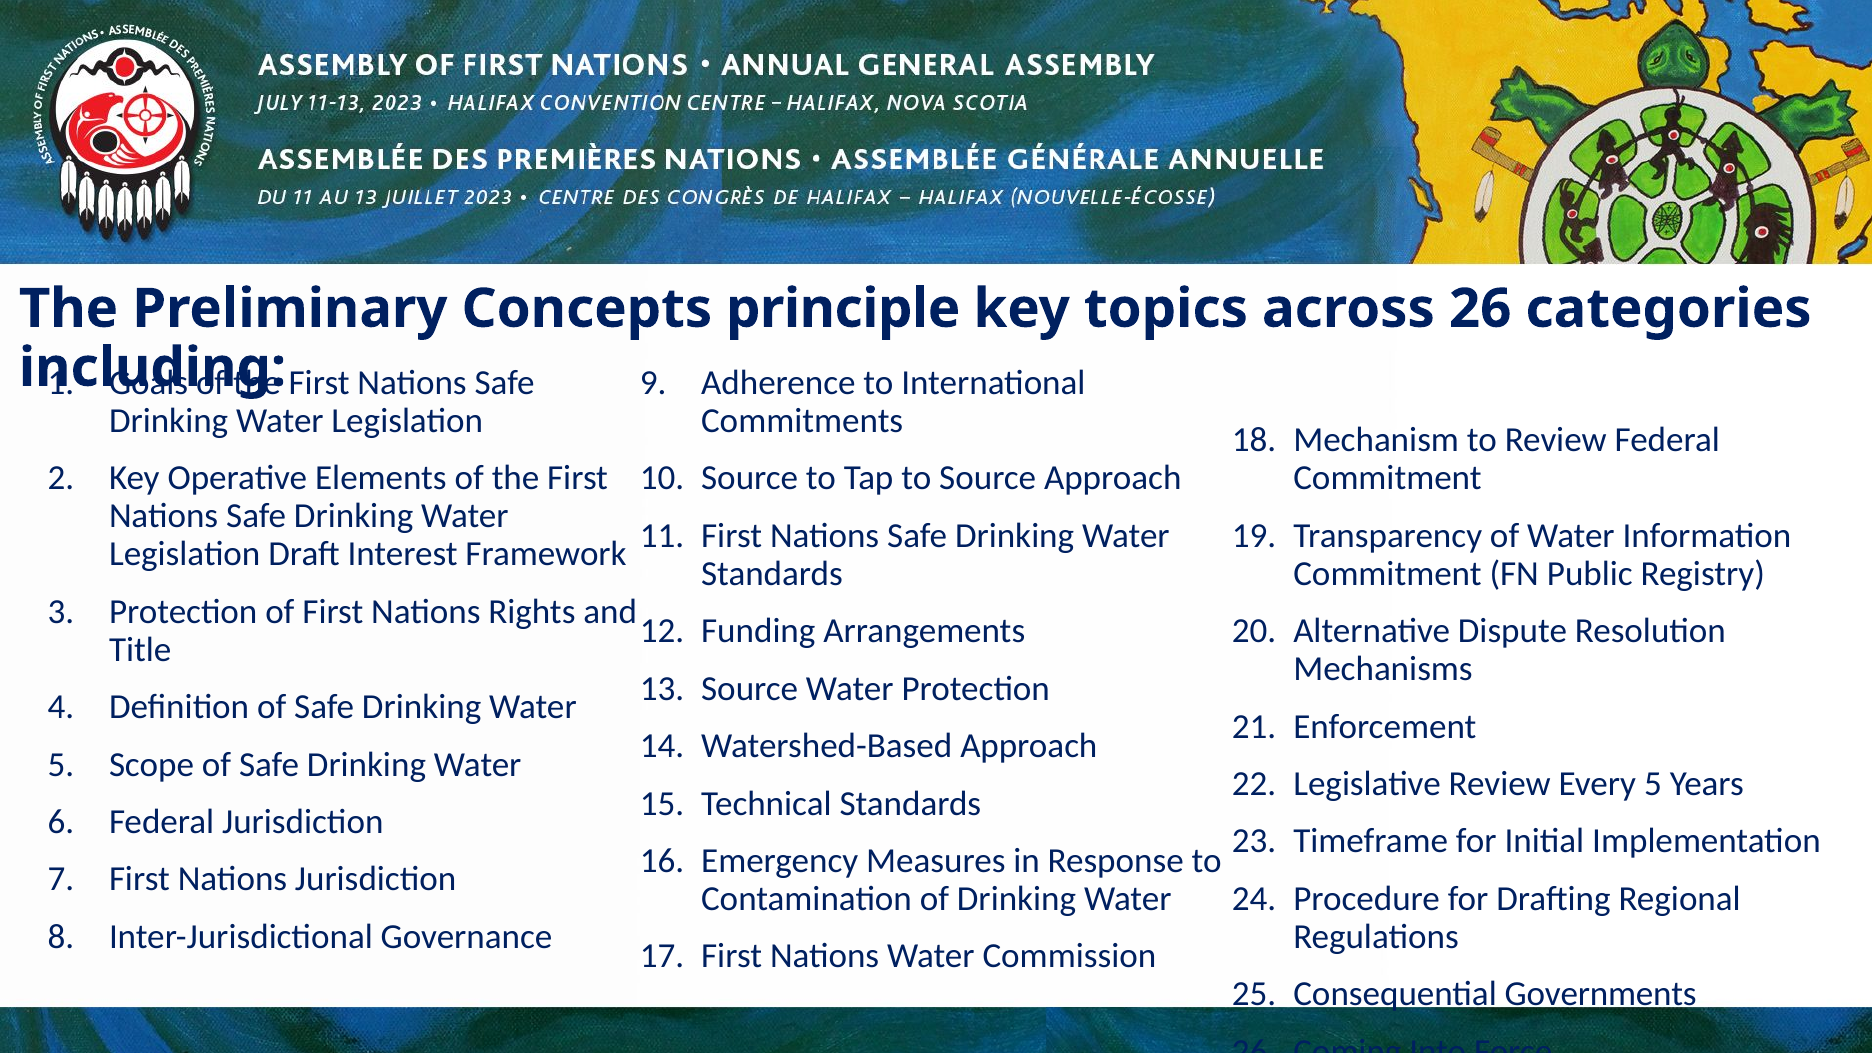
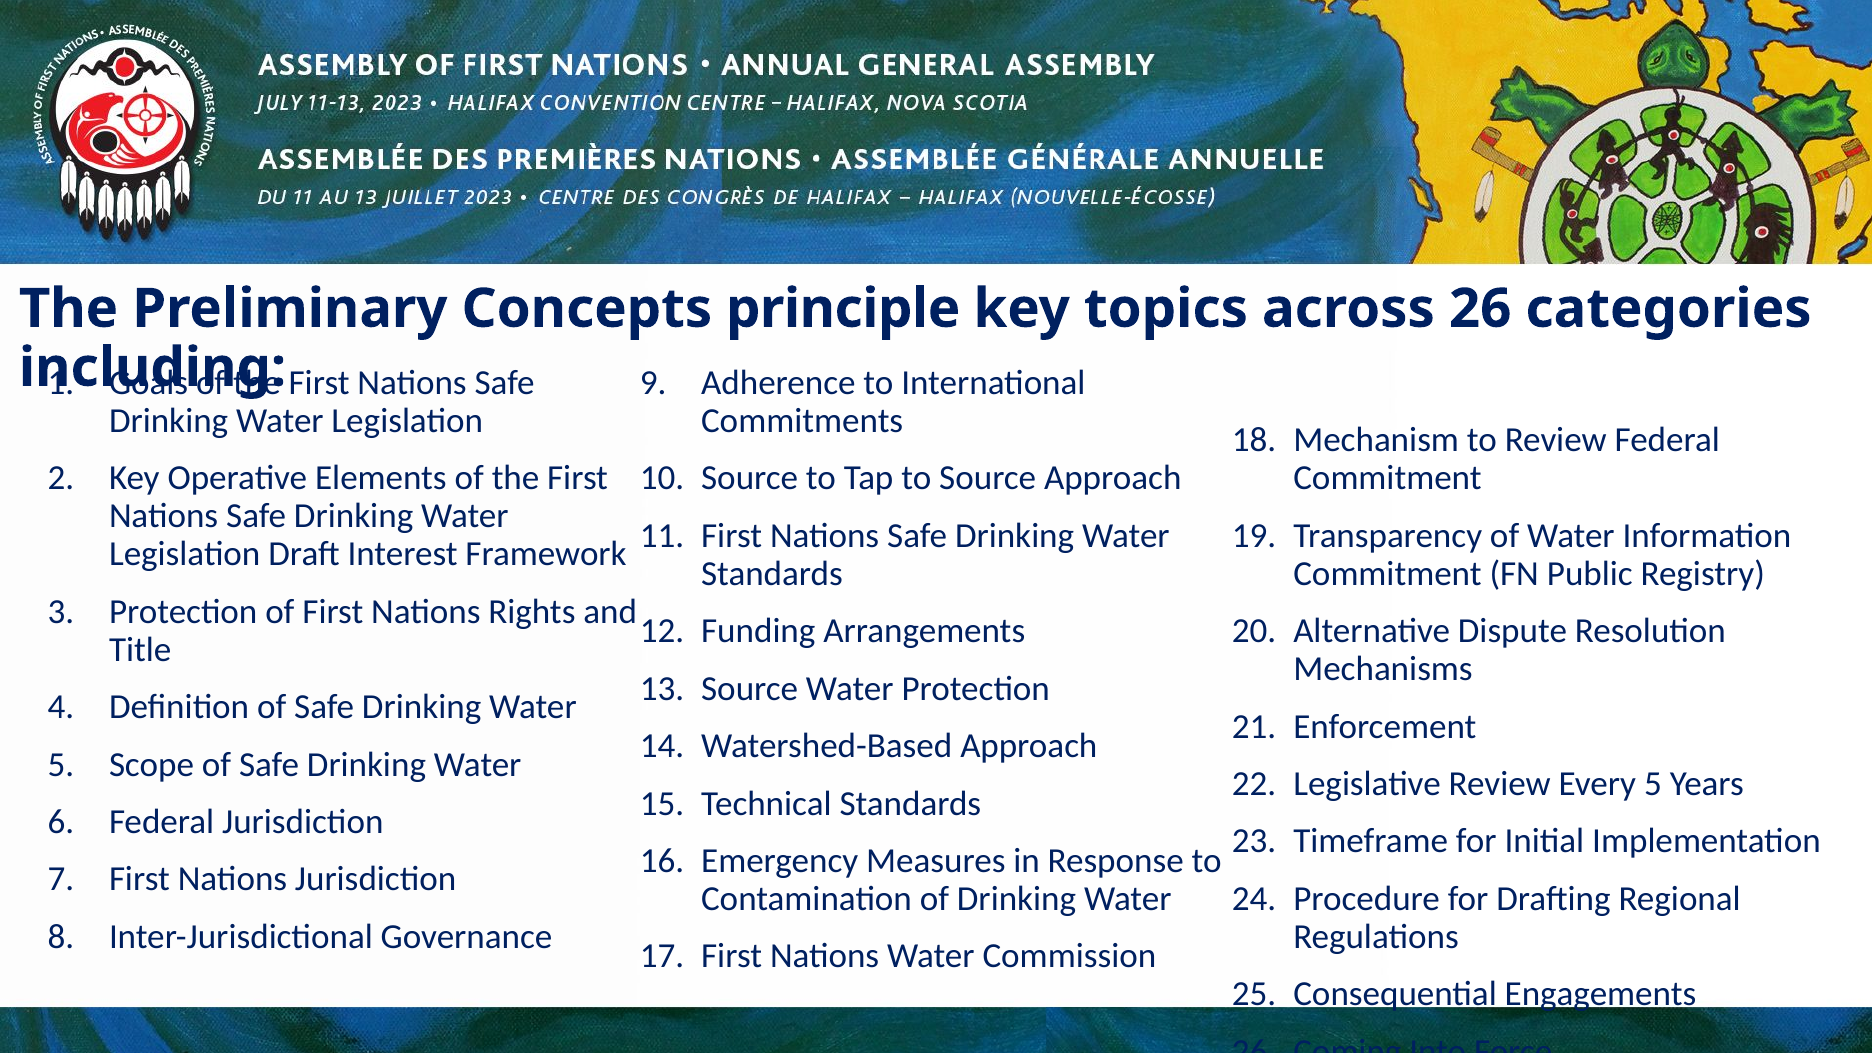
Governments: Governments -> Engagements (1601, 994)
